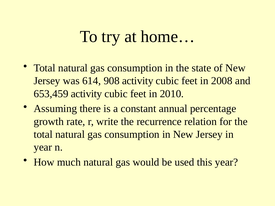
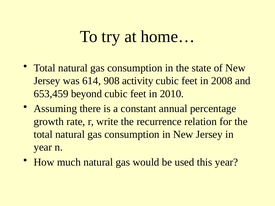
653,459 activity: activity -> beyond (86, 94)
